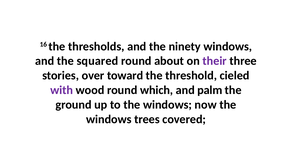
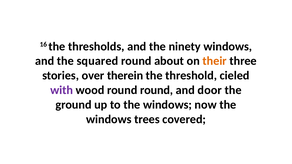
their colour: purple -> orange (215, 61)
toward: toward -> therein (125, 76)
round which: which -> round (157, 90)
palm: palm -> door (210, 90)
